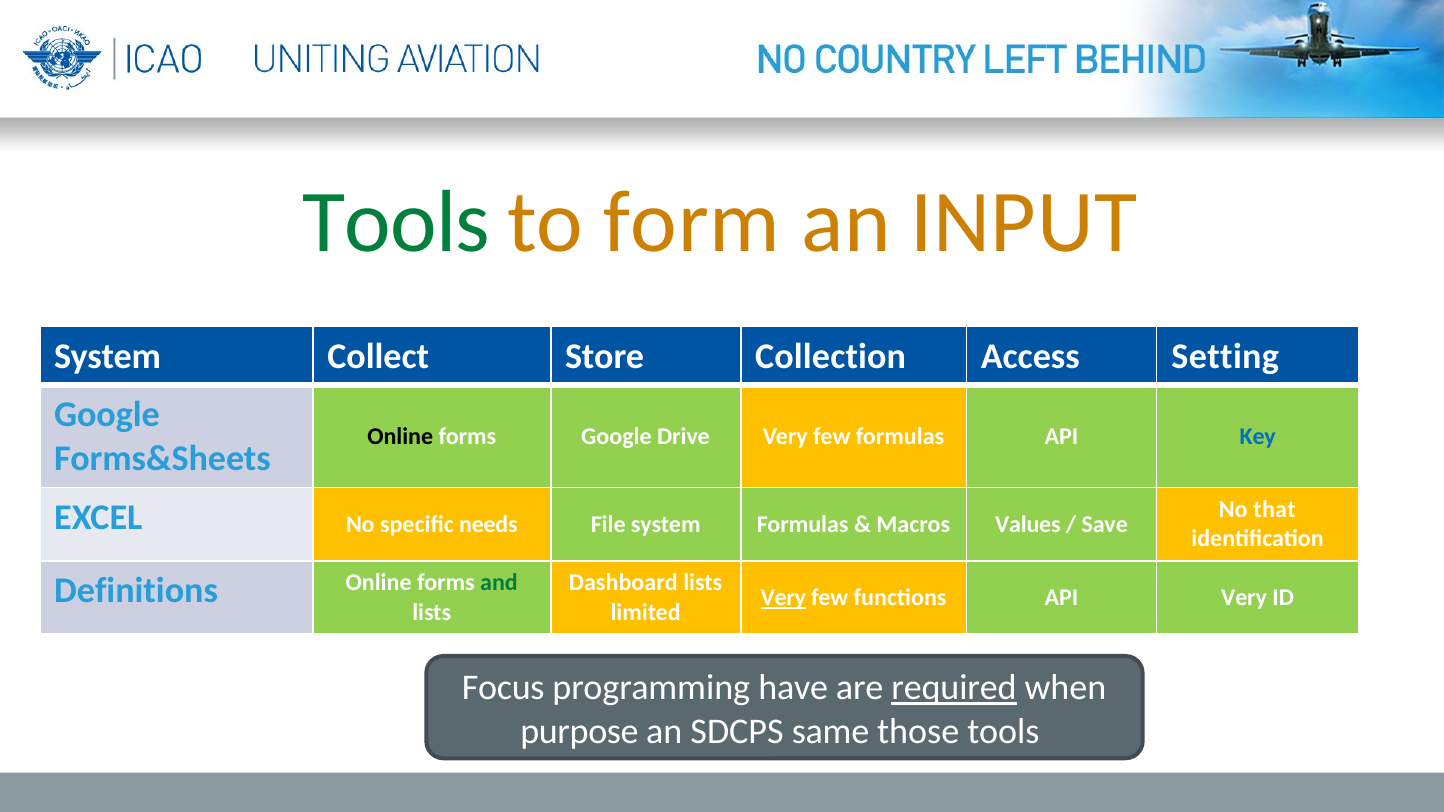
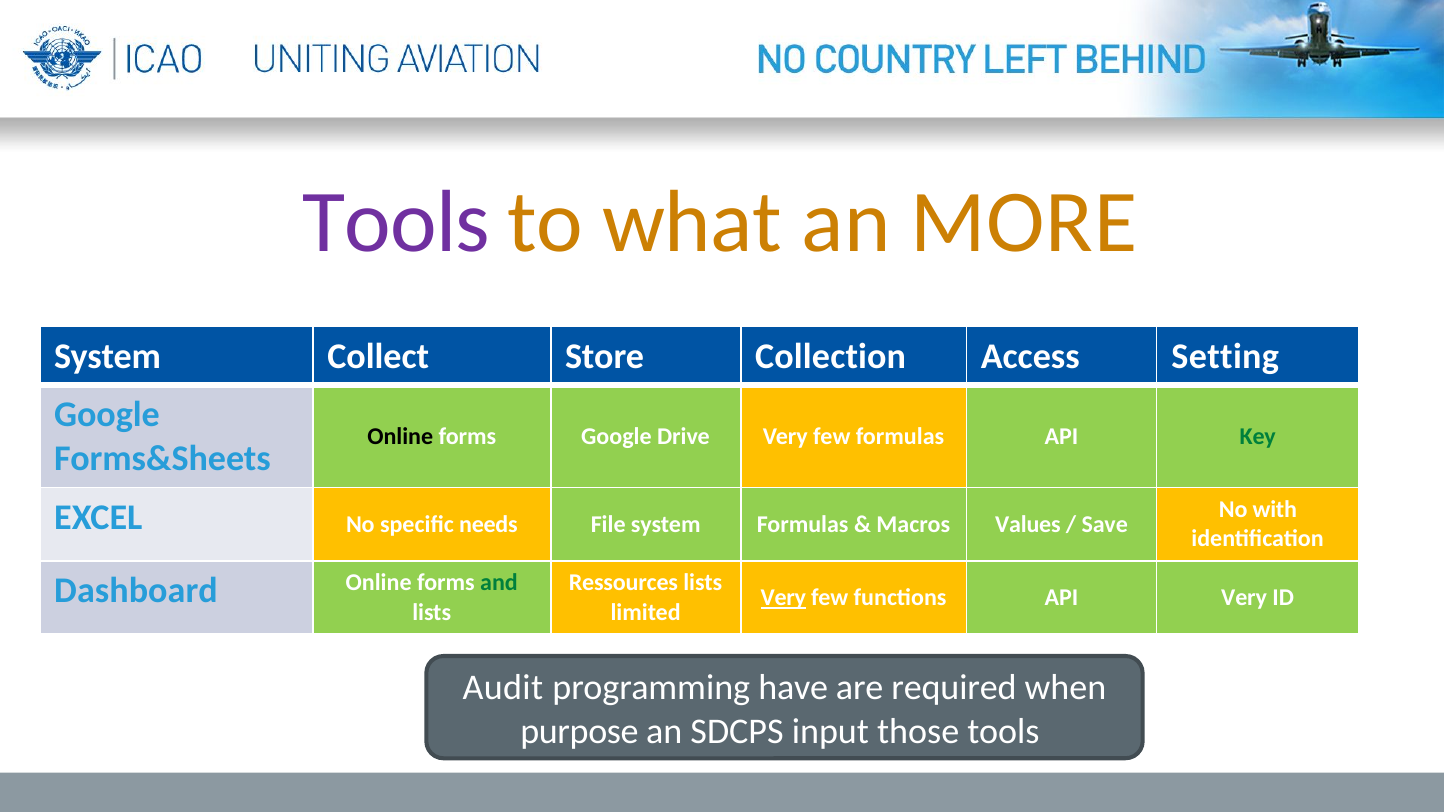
Tools colour: green -> purple (396, 222)
form: form -> what (692, 222)
INPUT: INPUT -> MORE (1024, 222)
Key colour: blue -> green (1258, 437)
that: that -> with (1275, 510)
Dashboard: Dashboard -> Ressources (623, 583)
Definitions: Definitions -> Dashboard (136, 591)
Focus: Focus -> Audit (503, 688)
required underline: present -> none (954, 688)
same: same -> input (830, 732)
